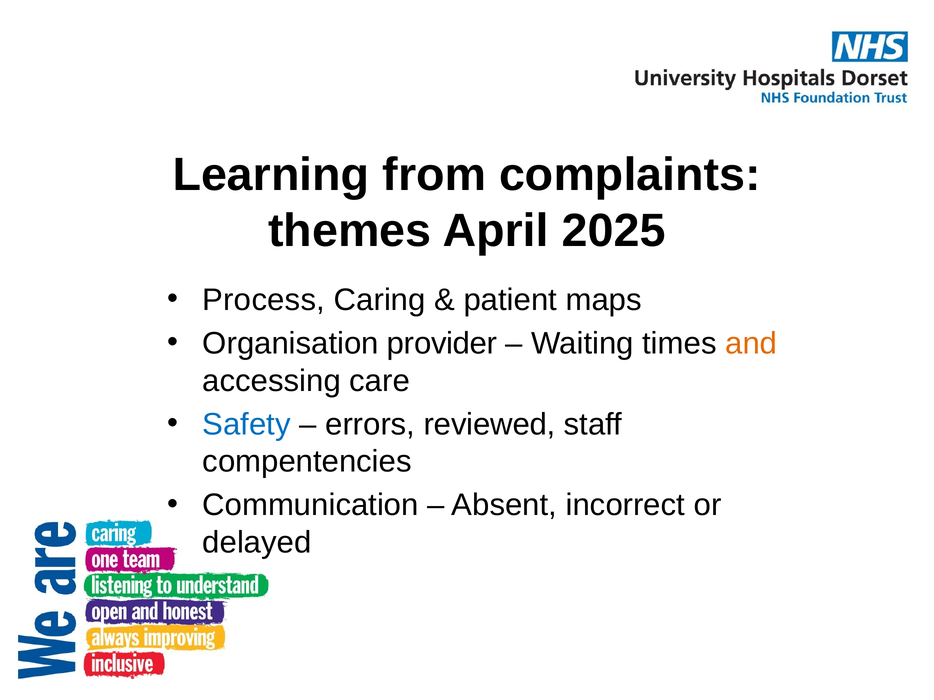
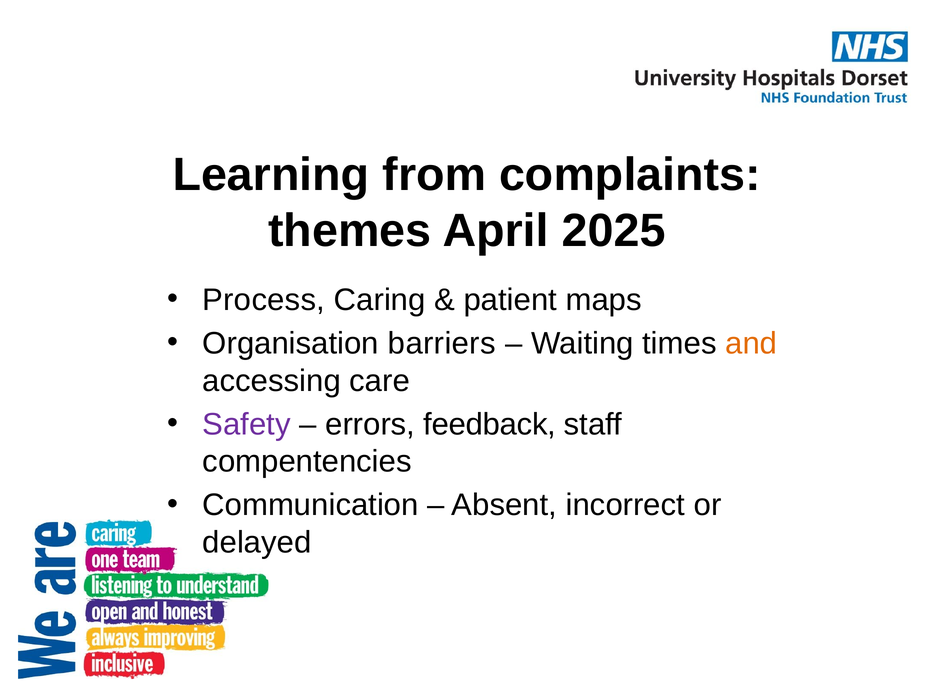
provider: provider -> barriers (442, 344)
Safety colour: blue -> purple (247, 425)
reviewed: reviewed -> feedback (490, 425)
